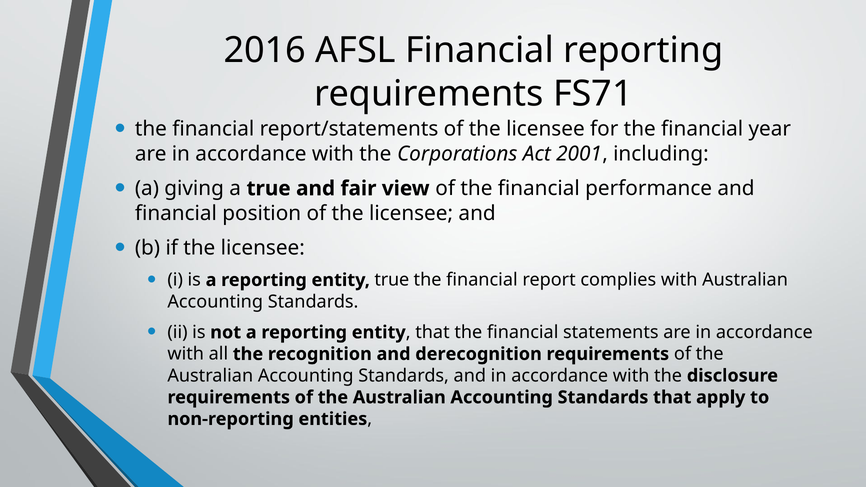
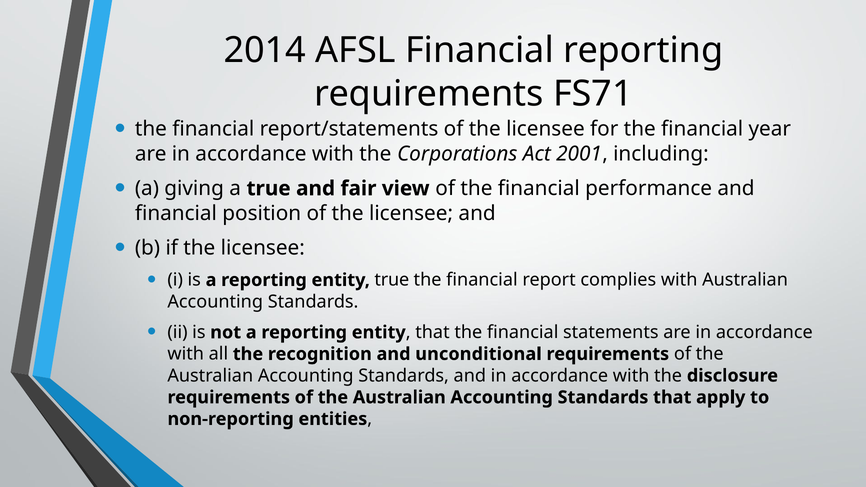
2016: 2016 -> 2014 (265, 50)
derecognition: derecognition -> unconditional (478, 354)
